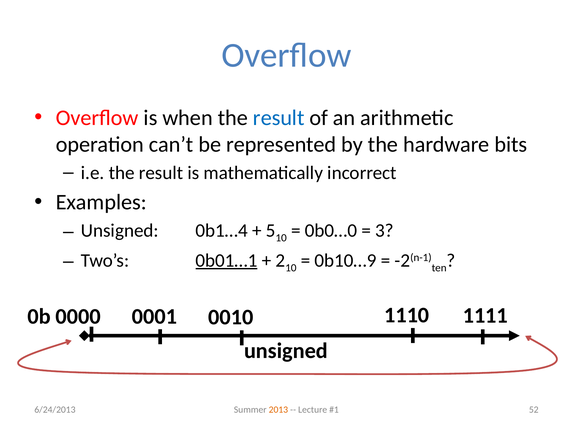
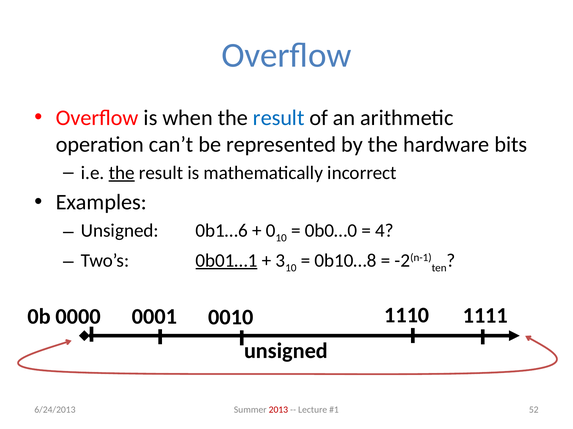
the underline: none -> present (122, 173)
0b1…4: 0b1…4 -> 0b1…6 (222, 231)
5: 5 -> 0 (271, 231)
3: 3 -> 4 (385, 231)
2: 2 -> 3 (280, 261)
0b10…9: 0b10…9 -> 0b10…8 (346, 261)
2013 colour: orange -> red (278, 410)
